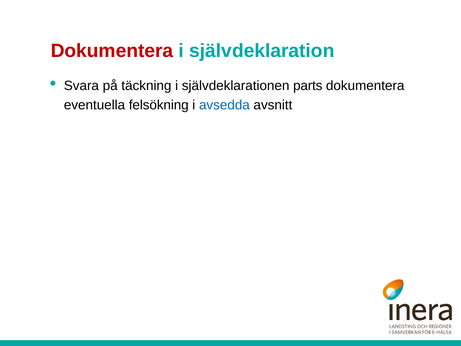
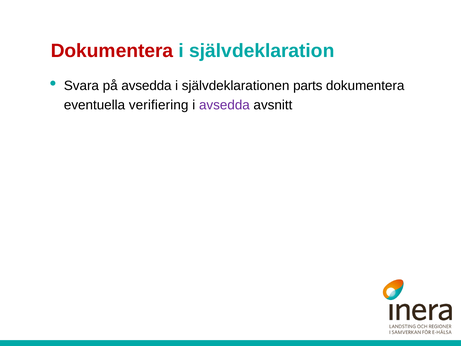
på täckning: täckning -> avsedda (146, 86)
felsökning: felsökning -> verifiering (159, 105)
avsedda colour: blue -> purple (224, 105)
